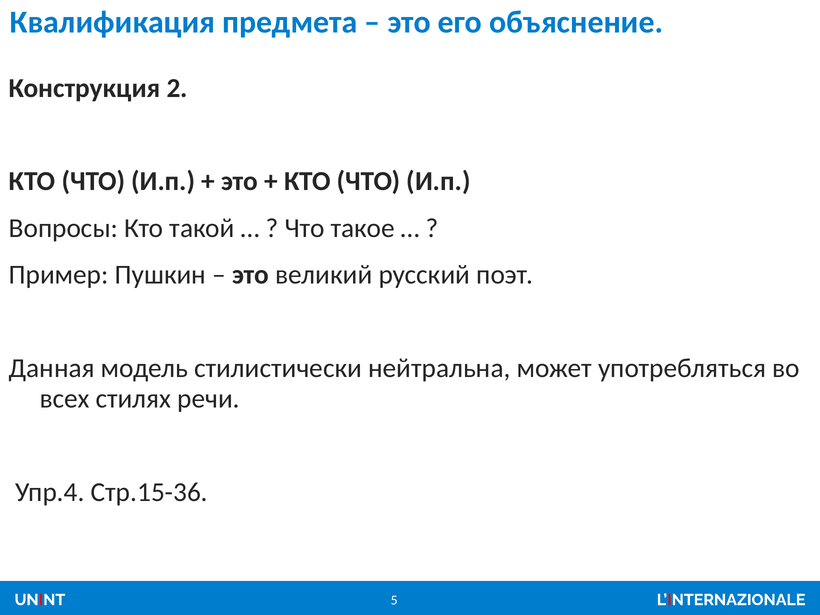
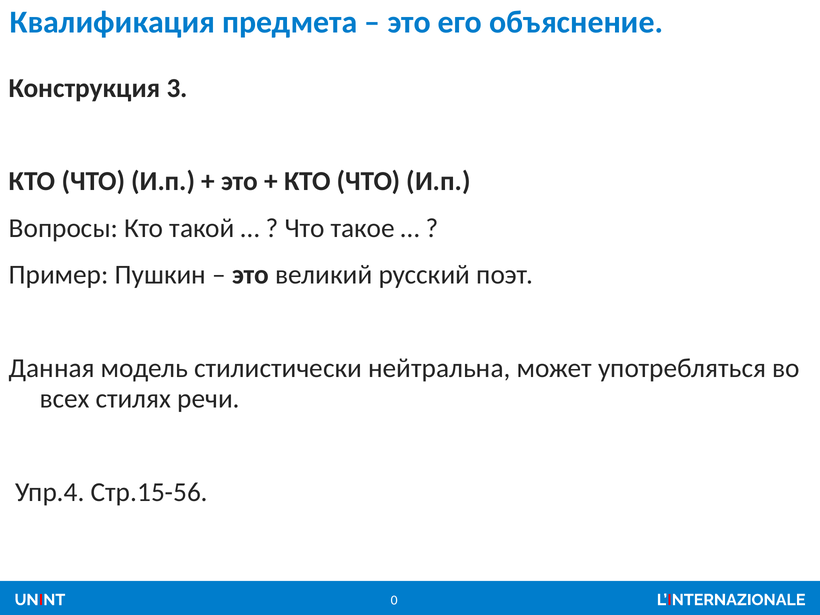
2: 2 -> 3 (177, 88)
Стр.15-36: Стр.15-36 -> Стр.15-56 (149, 492)
5: 5 -> 0 (394, 600)
